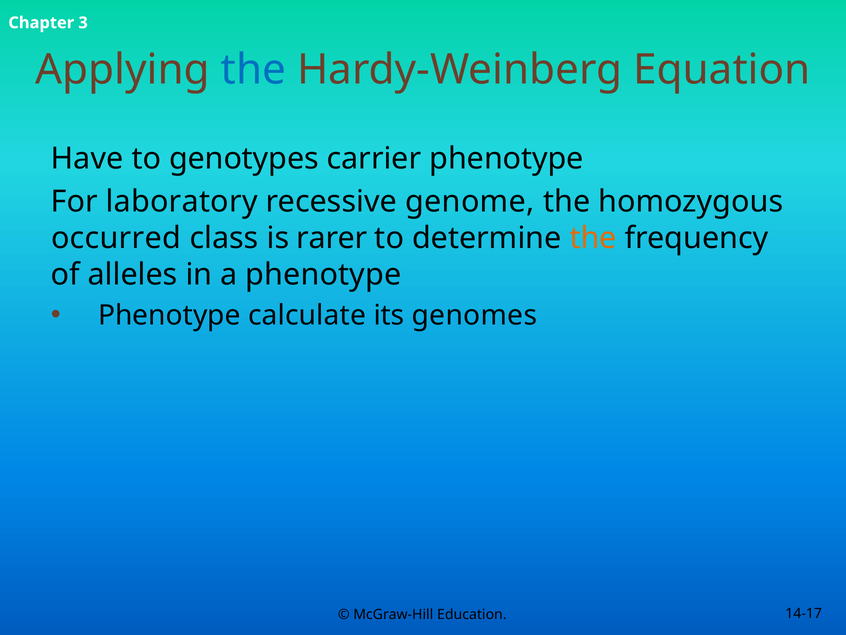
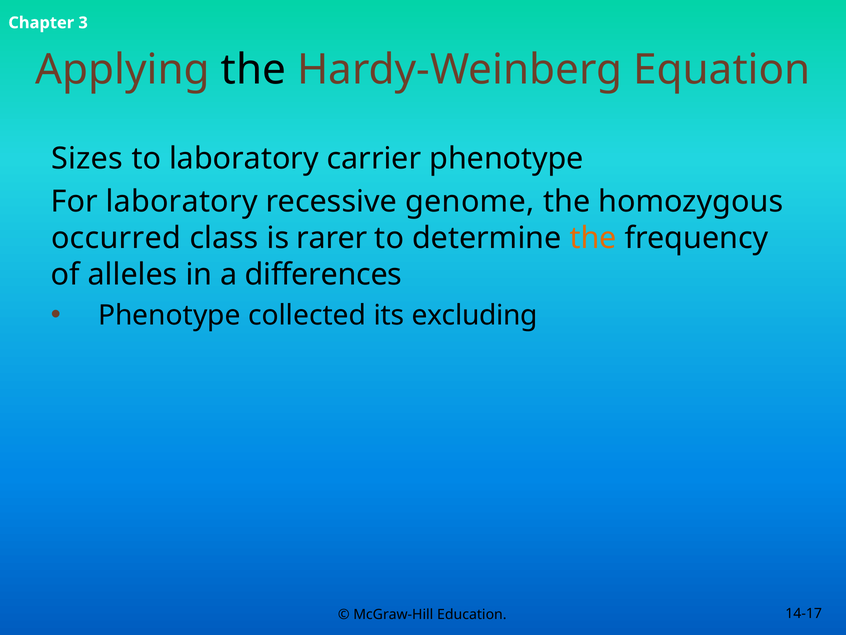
the colour: blue -> black (254, 70)
Have: Have -> Sizes (87, 159)
to genotypes: genotypes -> laboratory (244, 159)
a phenotype: phenotype -> differences (324, 275)
calculate: calculate -> collected (307, 315)
genomes: genomes -> excluding (475, 315)
